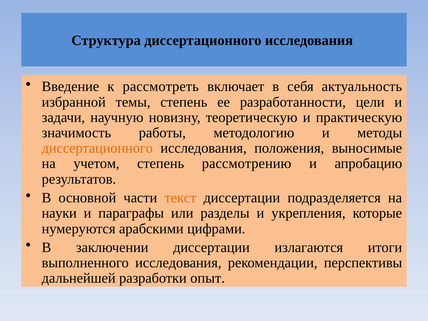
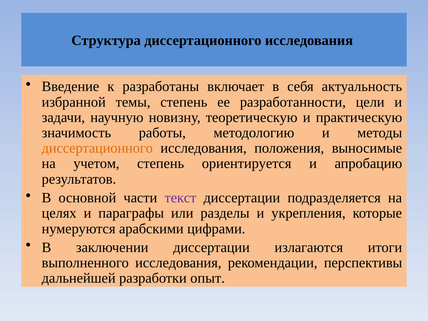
рассмотреть: рассмотреть -> разработаны (161, 87)
рассмотрению: рассмотрению -> ориентируется (247, 164)
текст colour: orange -> purple (180, 198)
науки: науки -> целях (59, 213)
